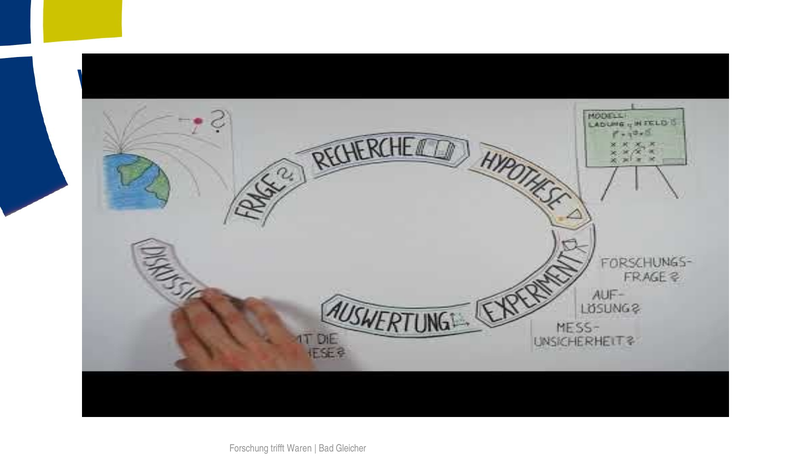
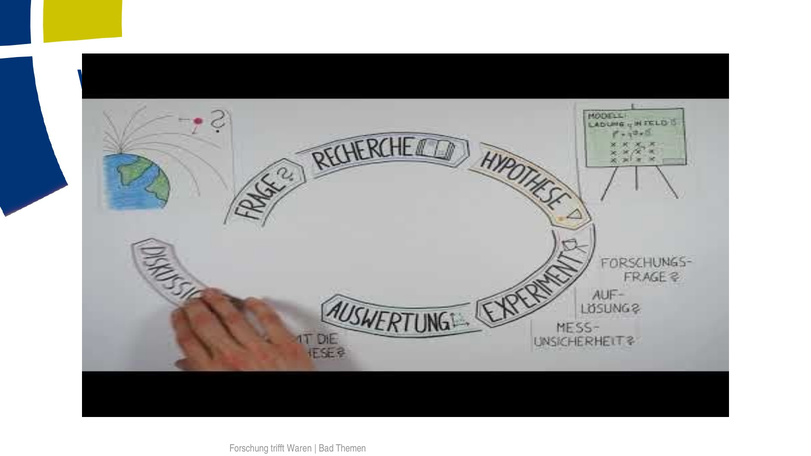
Gleicher: Gleicher -> Themen (351, 449)
